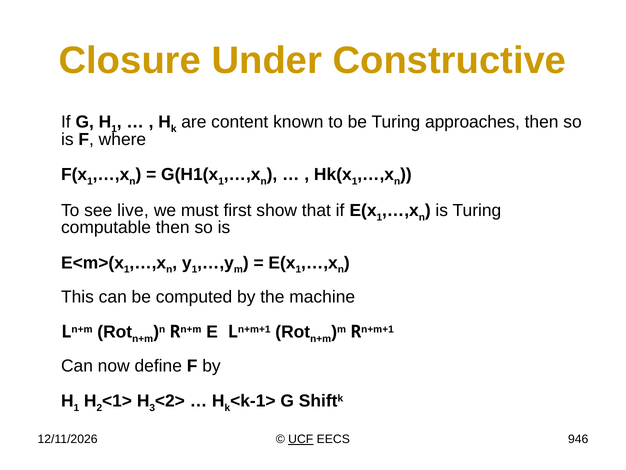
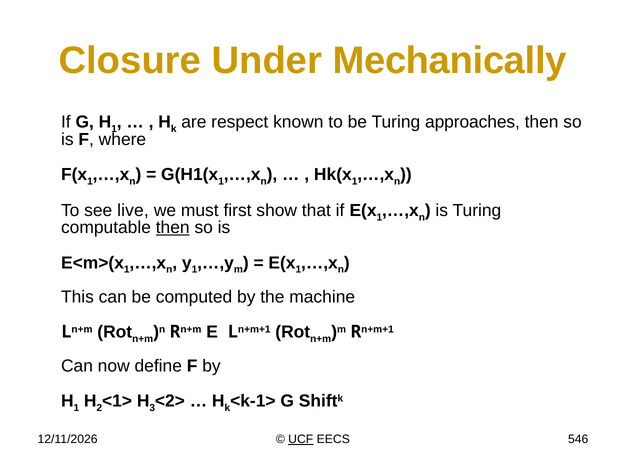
Constructive: Constructive -> Mechanically (450, 61)
content: content -> respect (240, 122)
then underline: none -> present (173, 227)
946: 946 -> 546 (578, 439)
